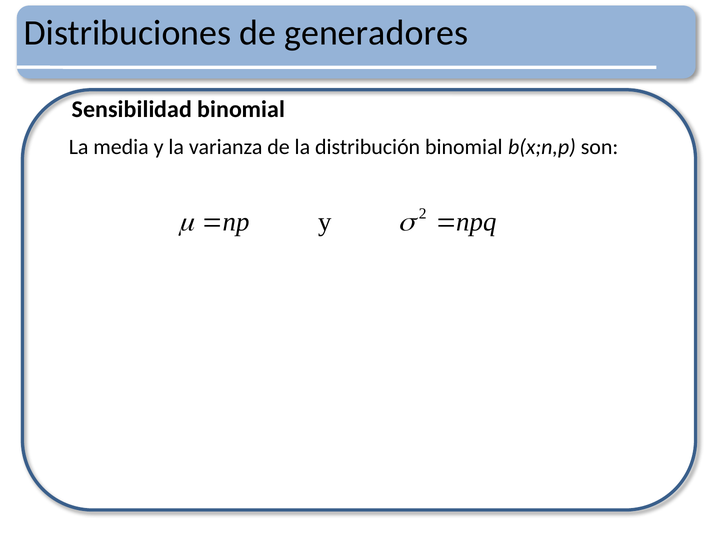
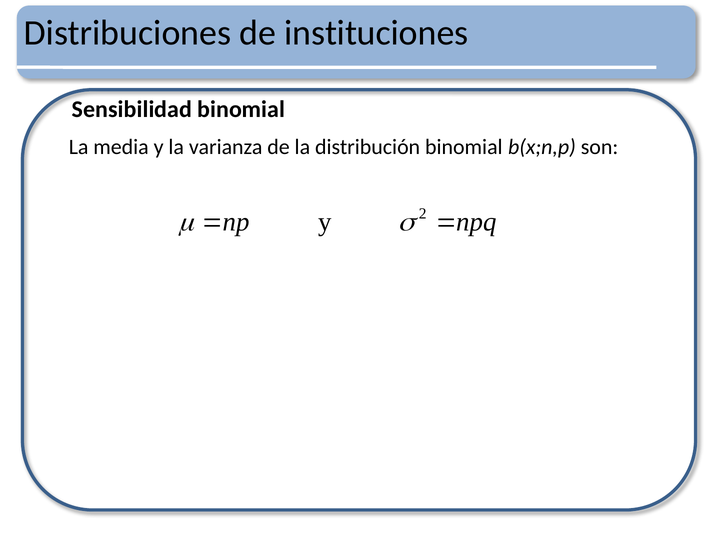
generadores: generadores -> instituciones (376, 33)
